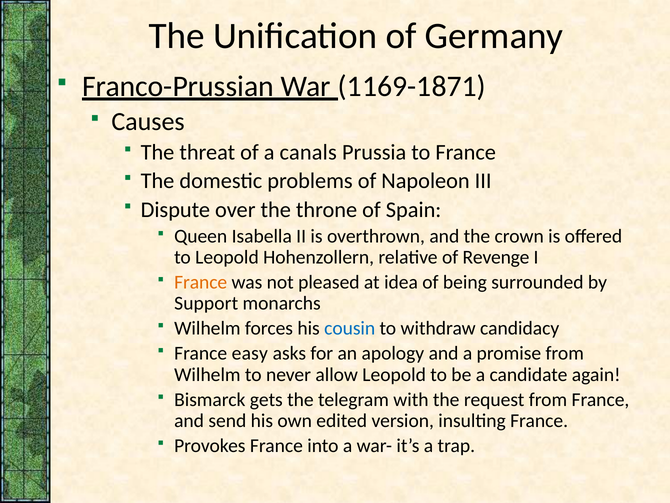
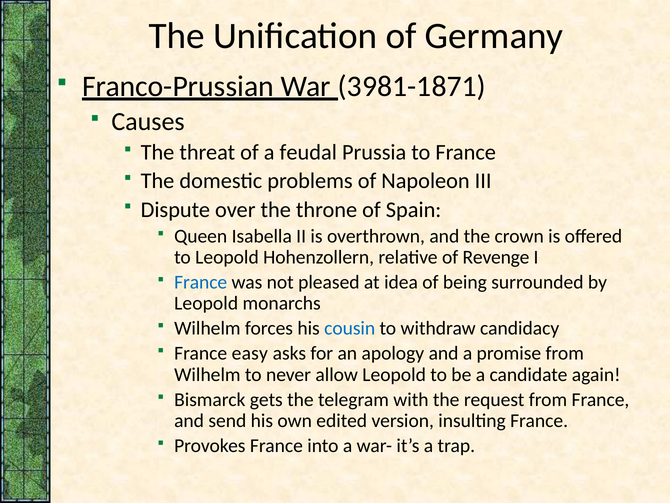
1169-1871: 1169-1871 -> 3981-1871 (412, 86)
canals: canals -> feudal (308, 152)
France colour: orange -> blue (201, 282)
Support: Support -> Leopold (206, 303)
